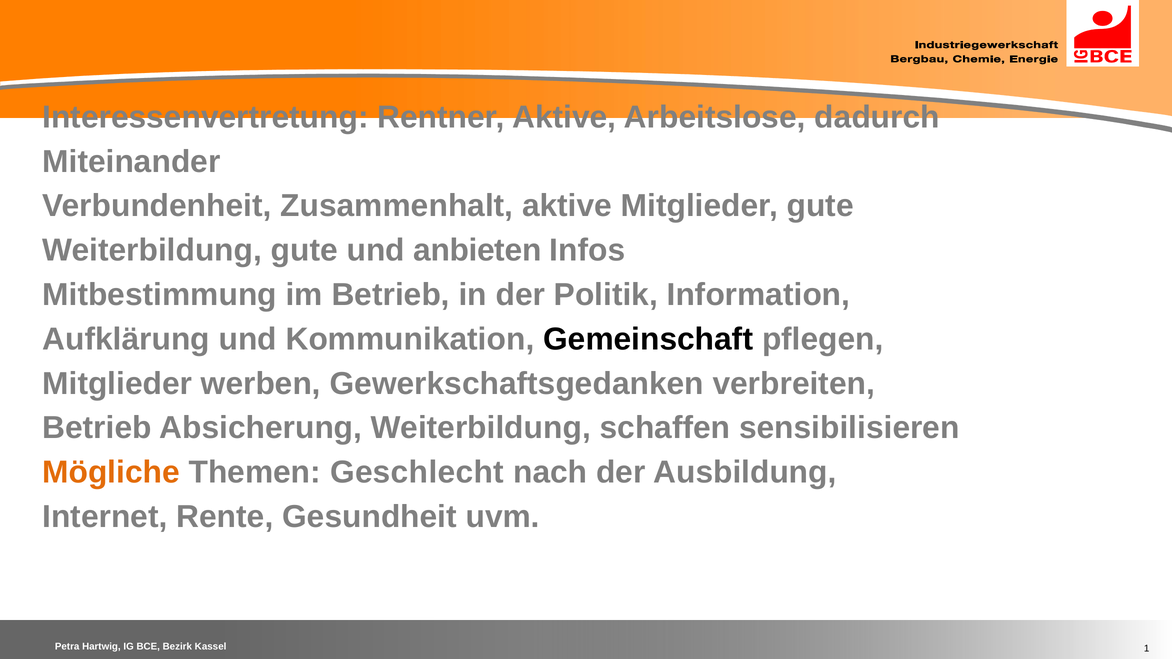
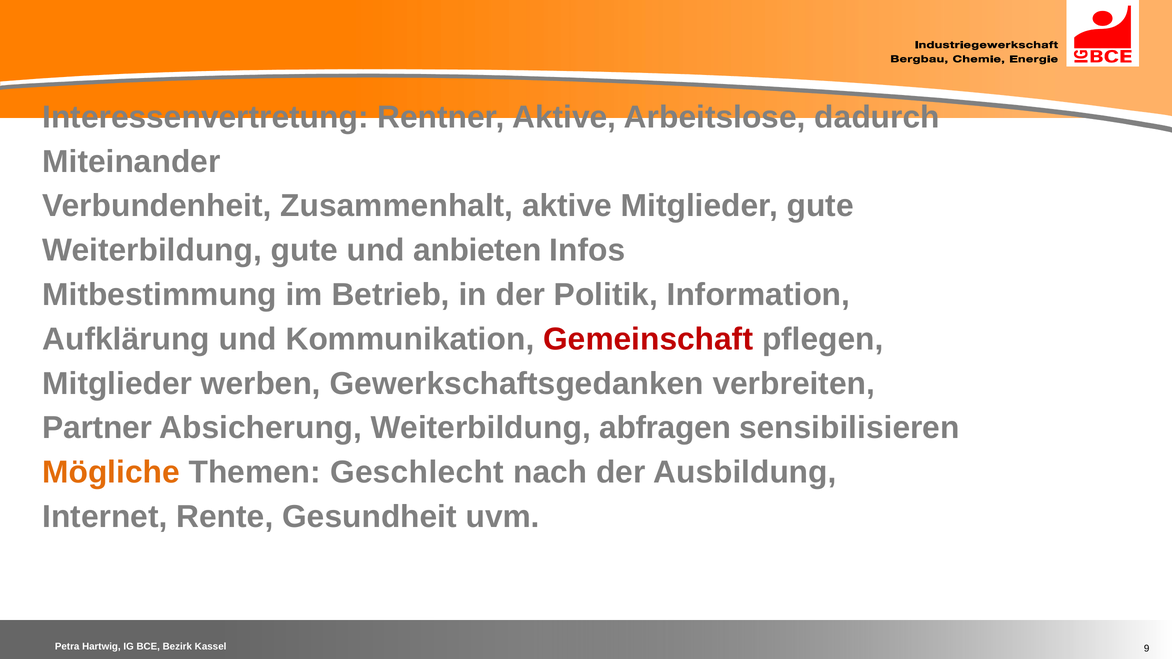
Gemeinschaft colour: black -> red (648, 339)
Betrieb: Betrieb -> Partner (97, 428)
schaffen: schaffen -> abfragen (665, 428)
1: 1 -> 9 (1147, 649)
